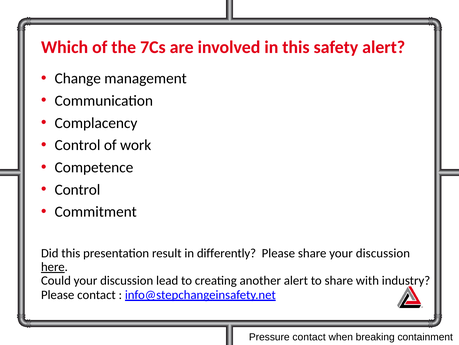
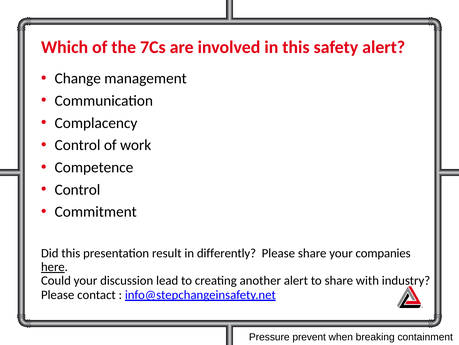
share your discussion: discussion -> companies (383, 253)
Pressure contact: contact -> prevent (309, 336)
